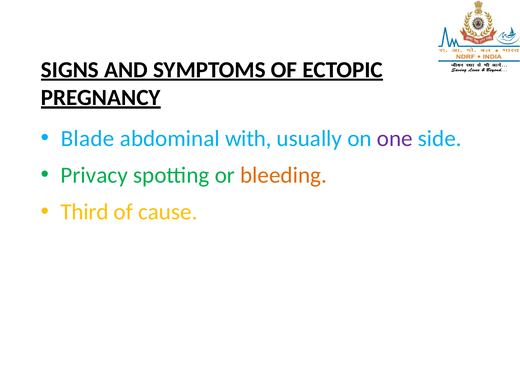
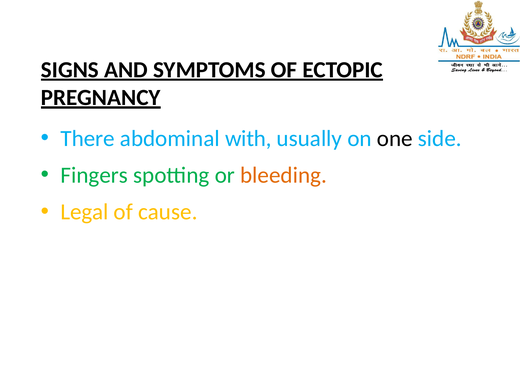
Blade: Blade -> There (88, 139)
one colour: purple -> black (395, 139)
Privacy: Privacy -> Fingers (94, 175)
Third: Third -> Legal (84, 212)
